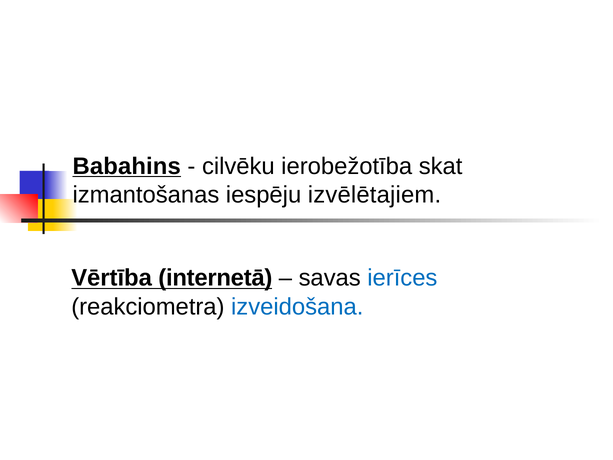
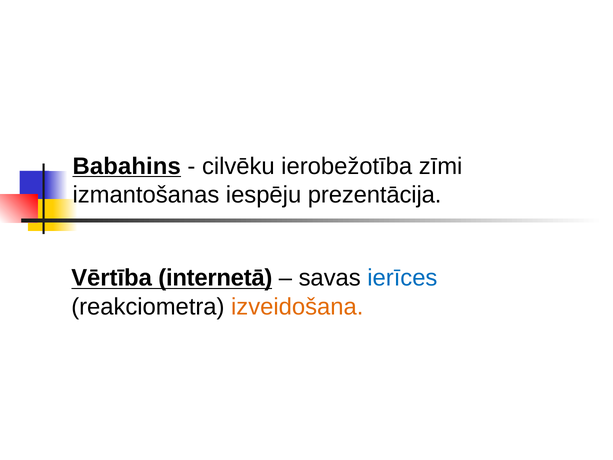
skat: skat -> zīmi (441, 166)
izvēlētajiem: izvēlētajiem -> prezentācija (375, 195)
izveidošana colour: blue -> orange (297, 306)
